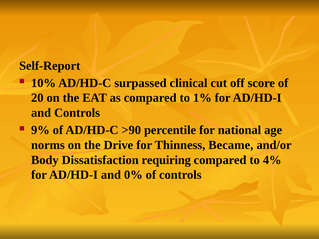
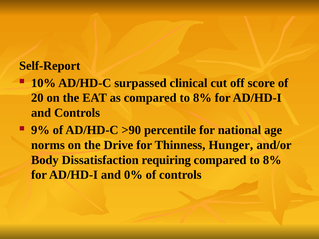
as compared to 1%: 1% -> 8% (202, 98)
Became: Became -> Hunger (231, 145)
4%: 4% -> 8% (272, 160)
